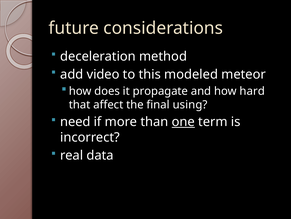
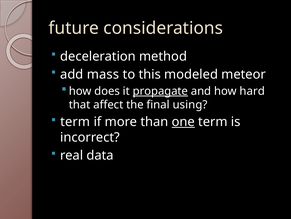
video: video -> mass (103, 74)
propagate underline: none -> present (160, 91)
need: need -> term (75, 121)
